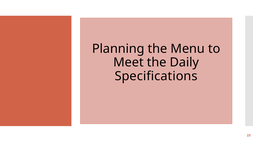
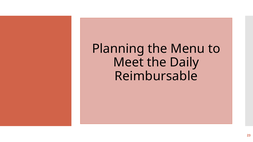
Specifications: Specifications -> Reimbursable (156, 76)
